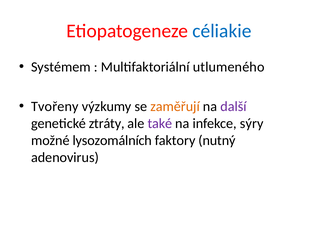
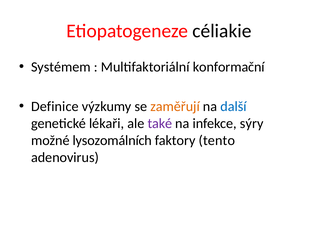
céliakie colour: blue -> black (222, 31)
utlumeného: utlumeného -> konformační (229, 67)
Tvořeny: Tvořeny -> Definice (55, 106)
další colour: purple -> blue (233, 106)
ztráty: ztráty -> lékaři (107, 123)
nutný: nutný -> tento (217, 140)
